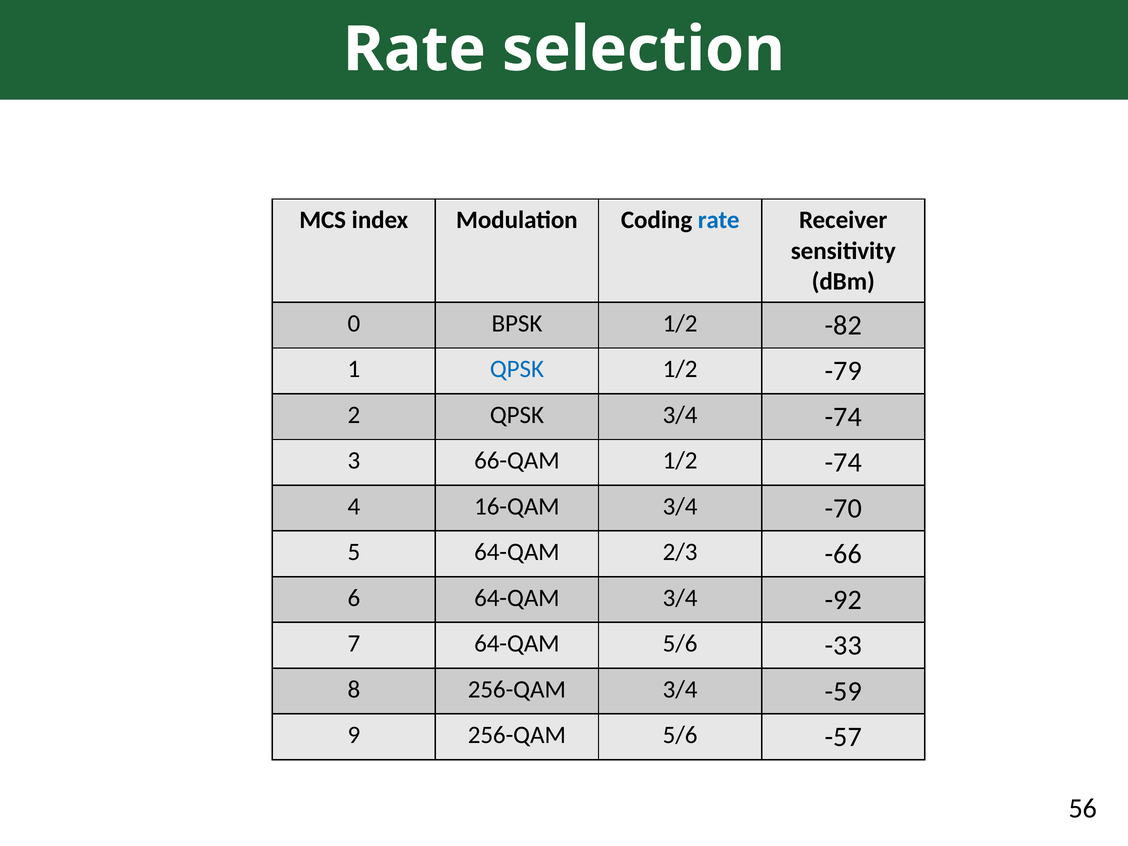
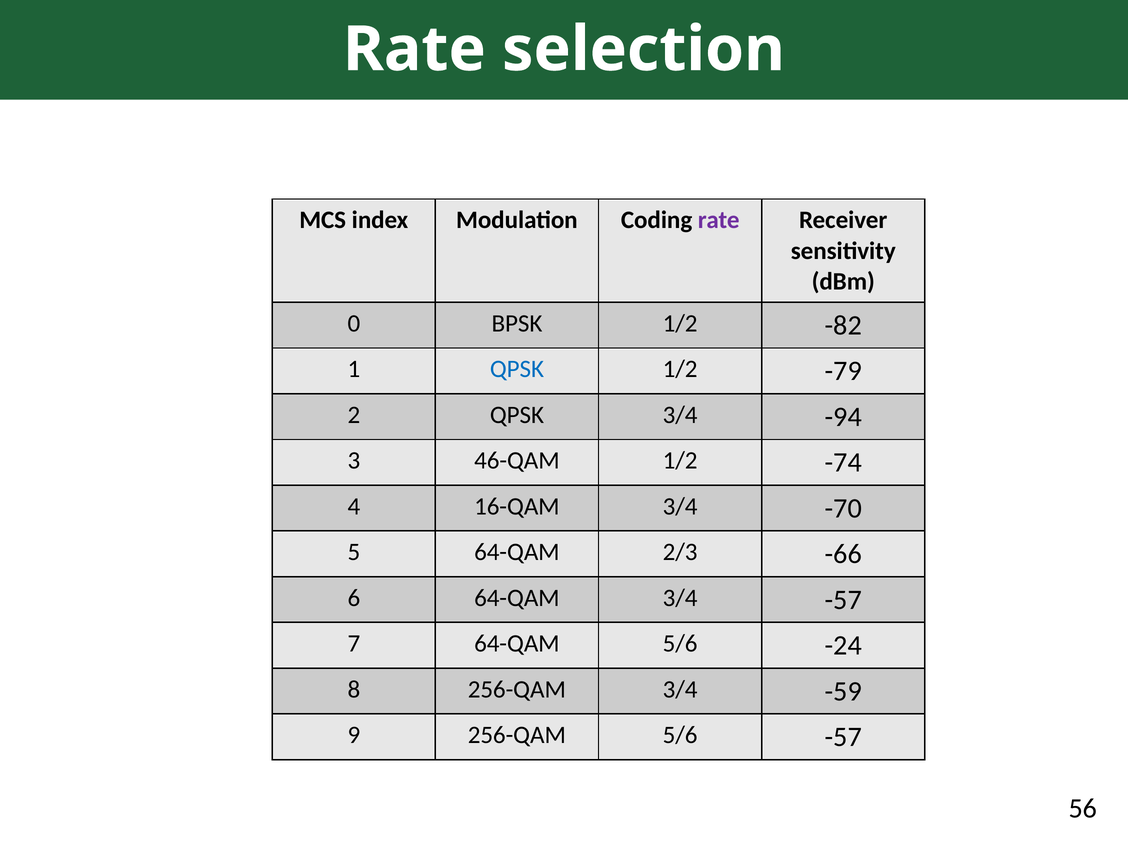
rate colour: blue -> purple (719, 220)
3/4 -74: -74 -> -94 (843, 417)
66-QAM: 66-QAM -> 46-QAM (517, 461)
3/4 -92: -92 -> -57 (843, 600)
-33: -33 -> -24 (843, 646)
